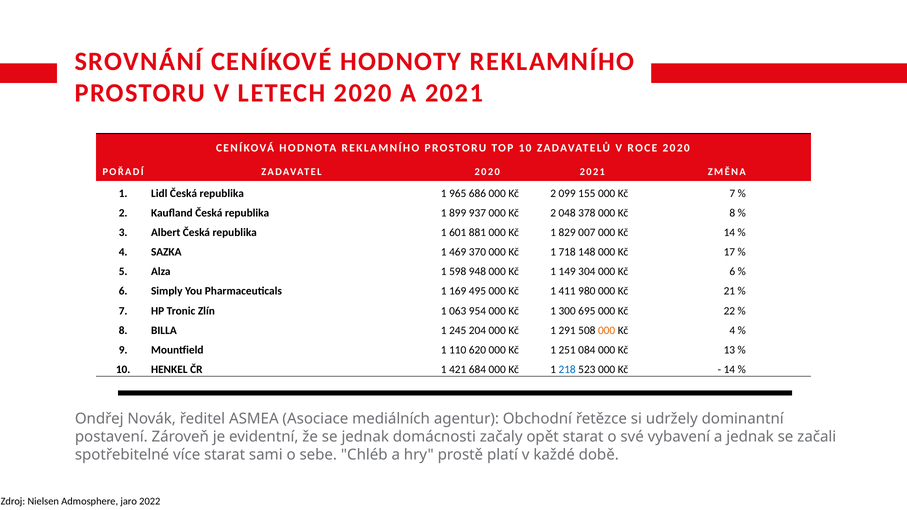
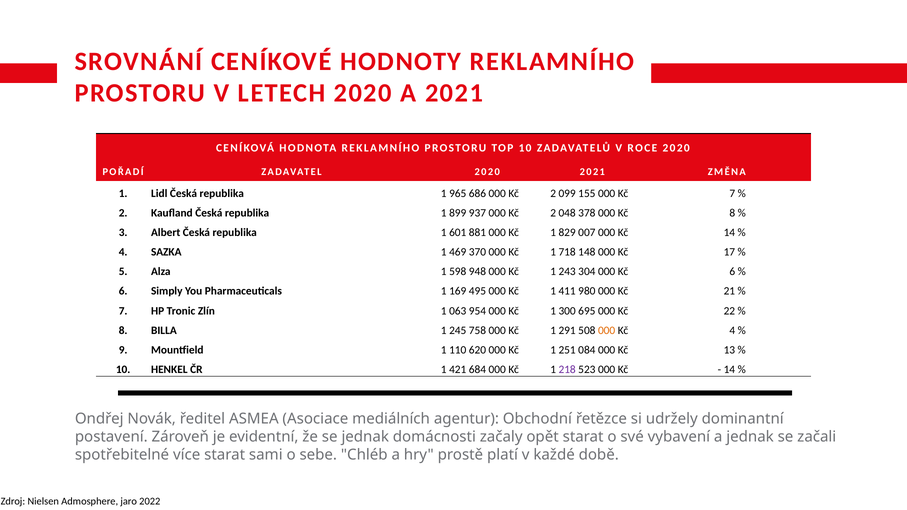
149: 149 -> 243 (567, 272)
204: 204 -> 758 (477, 330)
218 colour: blue -> purple (567, 370)
